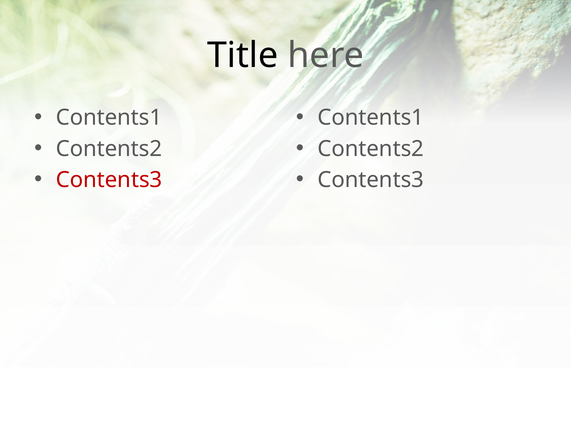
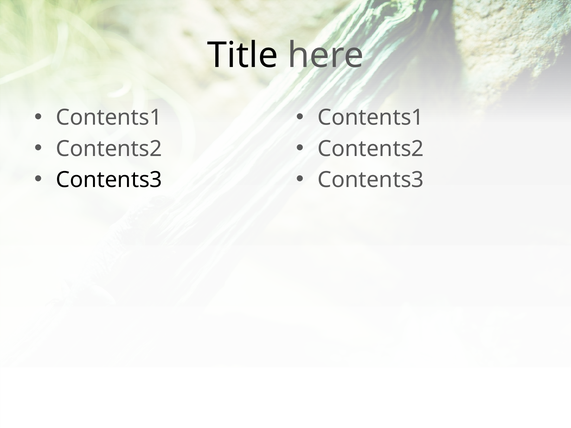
Contents3 colour: red -> black (109, 180)
